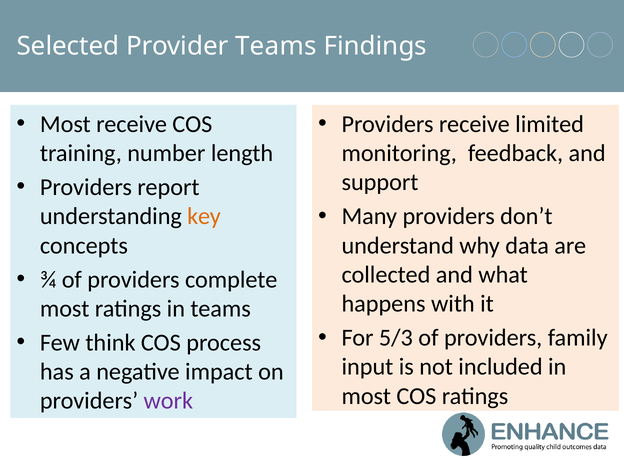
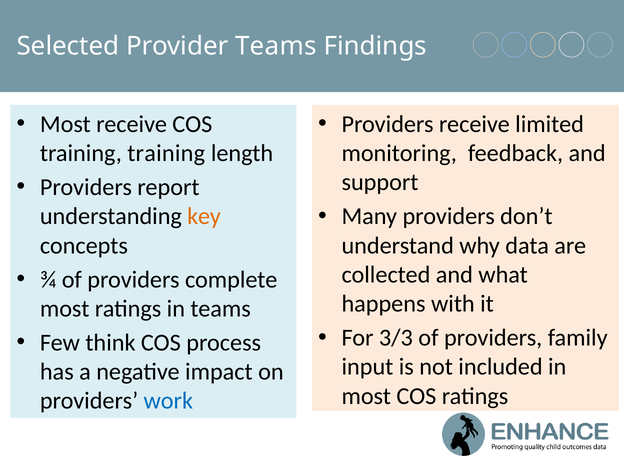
training number: number -> training (166, 153)
5/3: 5/3 -> 3/3 (396, 338)
work colour: purple -> blue (168, 401)
